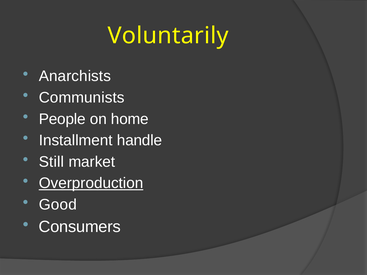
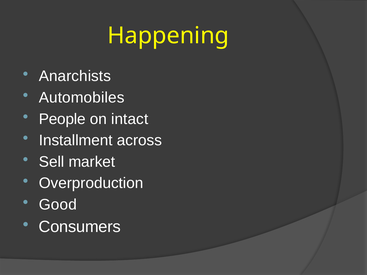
Voluntarily: Voluntarily -> Happening (168, 36)
Communists: Communists -> Automobiles (82, 98)
home: home -> intact (130, 119)
handle: handle -> across (139, 141)
Still: Still -> Sell (52, 162)
Overproduction underline: present -> none (91, 183)
